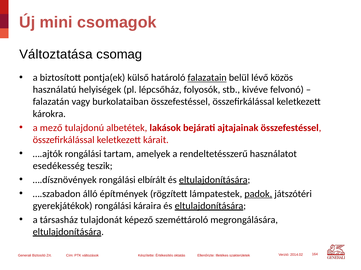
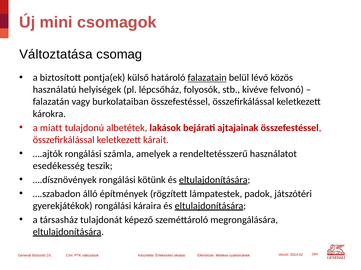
mező: mező -> miatt (51, 128)
tartam: tartam -> számla (119, 154)
elbírált: elbírált -> kötünk (152, 180)
padok underline: present -> none (258, 194)
